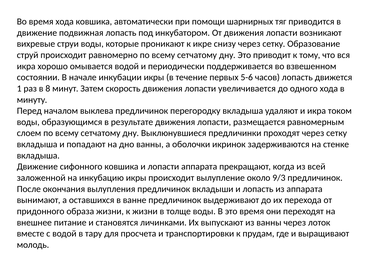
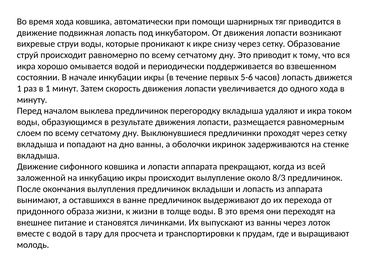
в 8: 8 -> 1 (48, 89)
9/3: 9/3 -> 8/3 (279, 178)
